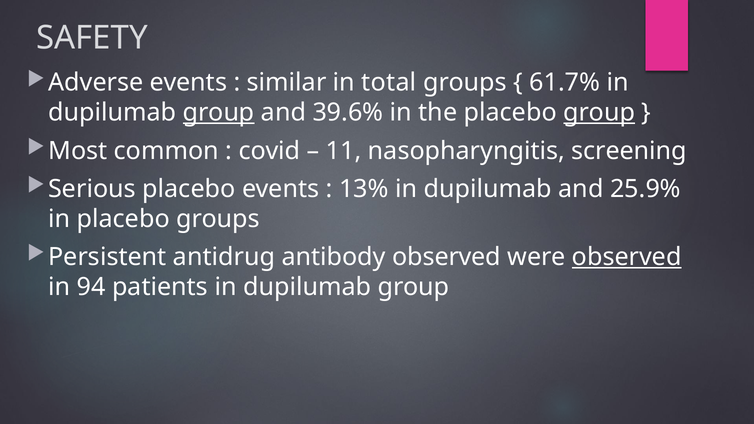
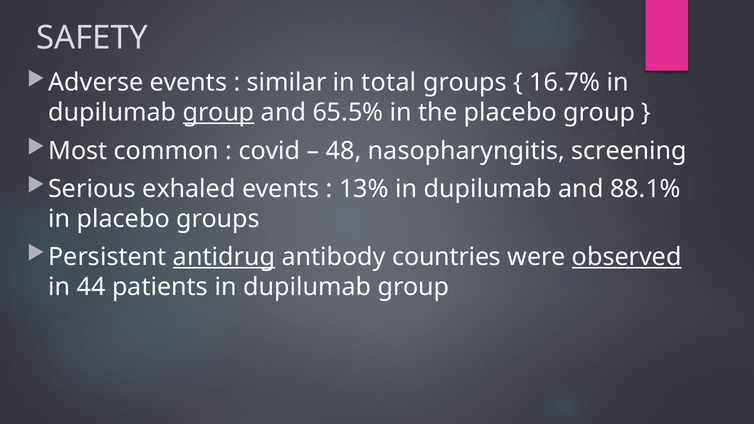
61.7%: 61.7% -> 16.7% (565, 83)
39.6%: 39.6% -> 65.5% (348, 113)
group underline: present -> none (599, 113)
11: 11 -> 48 (344, 151)
Serious placebo: placebo -> exhaled (189, 189)
25.9%: 25.9% -> 88.1% (645, 189)
antidrug underline: none -> present (224, 257)
antibody observed: observed -> countries (447, 257)
94: 94 -> 44 (91, 287)
